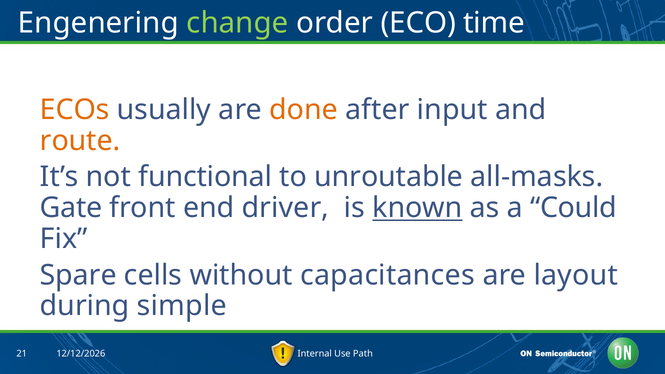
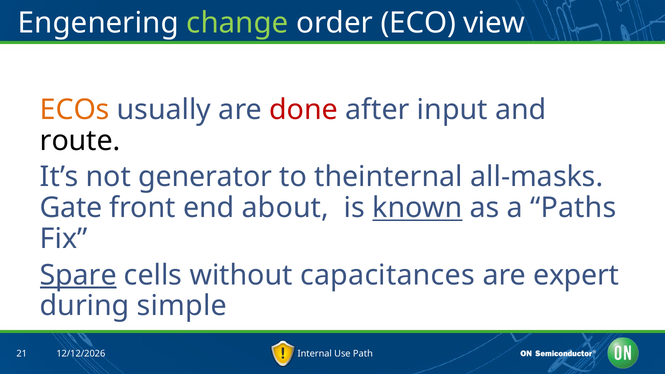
time: time -> view (494, 23)
done colour: orange -> red (304, 110)
route colour: orange -> black (80, 141)
functional: functional -> generator (205, 177)
unroutable: unroutable -> theinternal (389, 177)
driver: driver -> about (285, 208)
Could: Could -> Paths (573, 208)
Spare underline: none -> present (78, 275)
layout: layout -> expert (576, 275)
